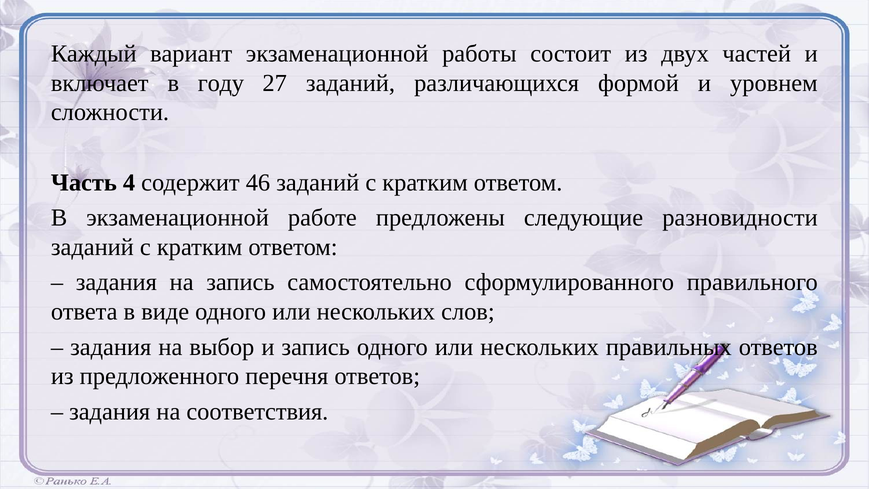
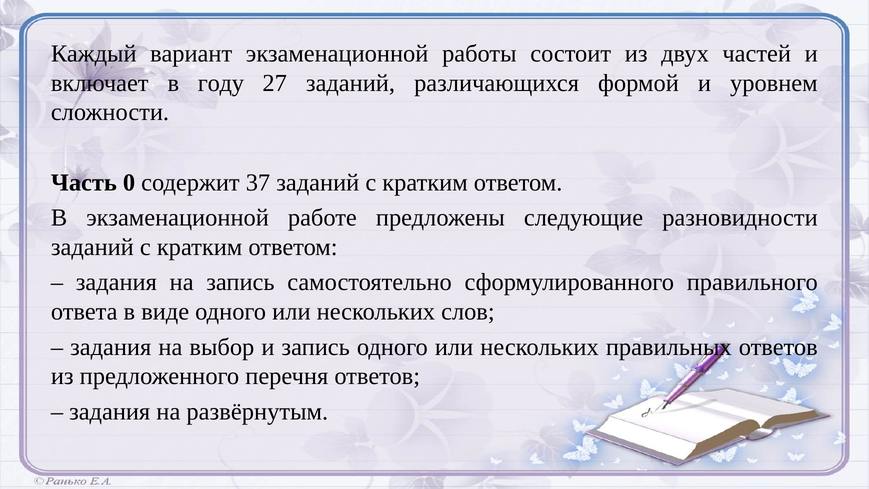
4: 4 -> 0 (129, 183)
46: 46 -> 37 (258, 183)
соответствия: соответствия -> развёрнутым (257, 411)
